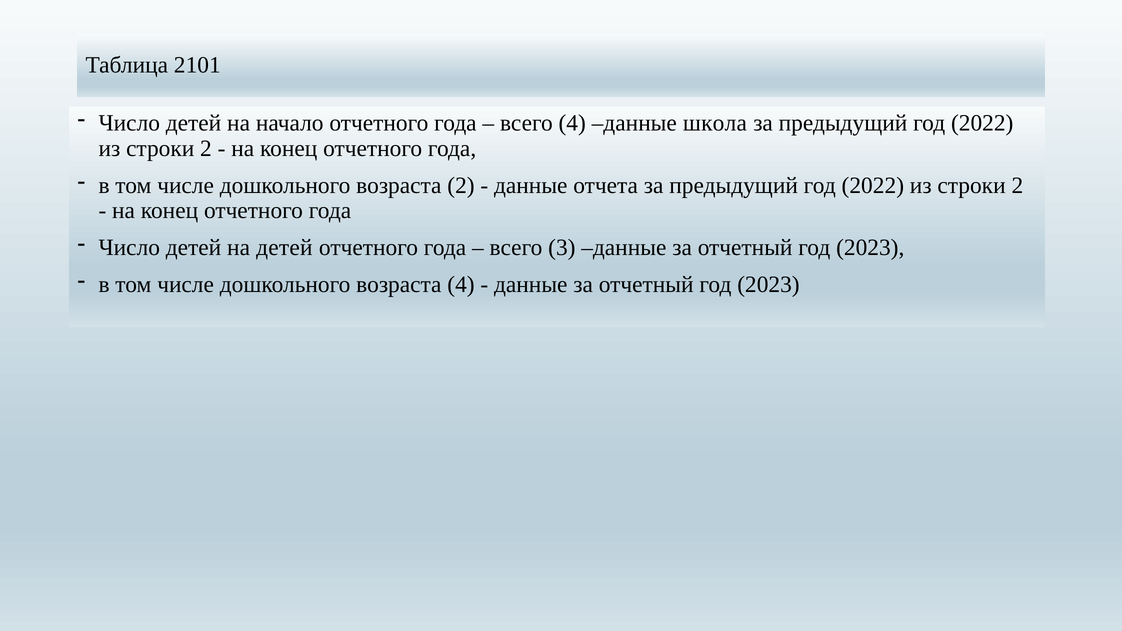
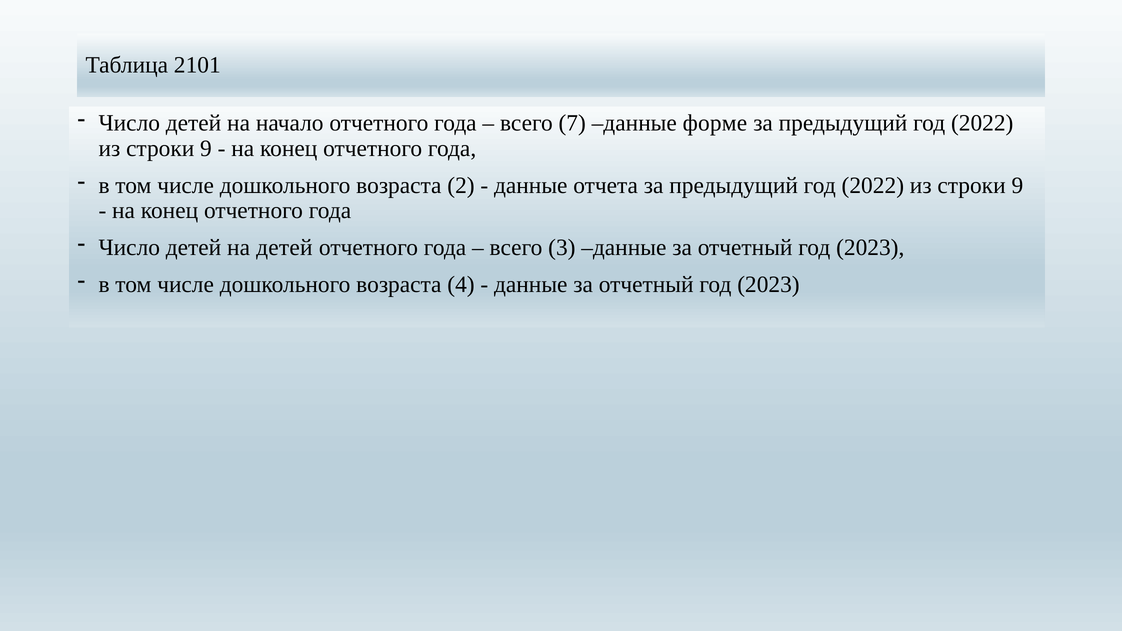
всего 4: 4 -> 7 (572, 123)
школа: школа -> форме (715, 123)
2: 2 -> 9 (206, 148)
2: 2 -> 9 (1017, 185)
